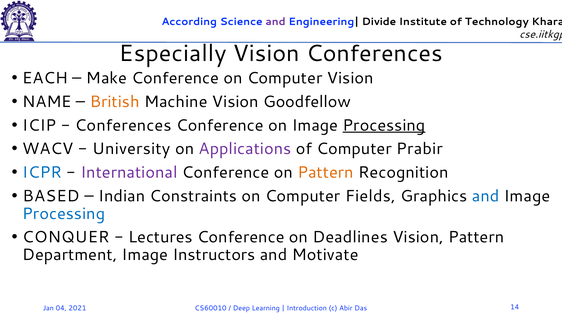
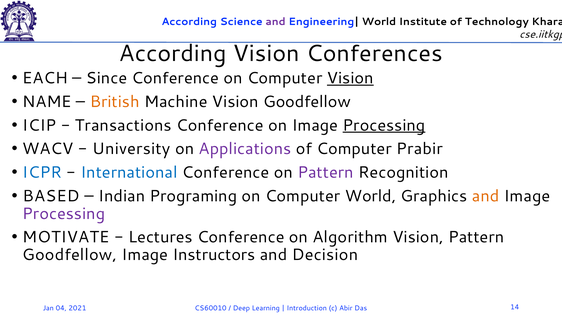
Divide: Divide -> World (379, 22)
Especially: Especially -> According (173, 54)
Make: Make -> Since (107, 78)
Vision underline: none -> present (350, 78)
Conferences: Conferences -> Transactions (123, 125)
International colour: purple -> blue (129, 172)
Pattern colour: orange -> purple (326, 172)
Constraints: Constraints -> Programing (193, 196)
Computer Fields: Fields -> World (371, 196)
and colour: blue -> orange (486, 196)
Processing colour: blue -> purple (64, 214)
CONQUER: CONQUER -> MOTIVATE (66, 237)
Deadlines: Deadlines -> Algorithm (350, 237)
Department: Department -> Goodfellow (70, 255)
Motivate: Motivate -> Decision (325, 255)
